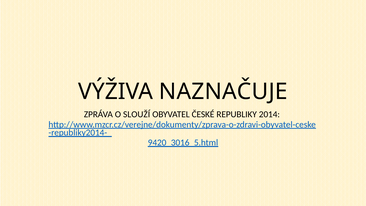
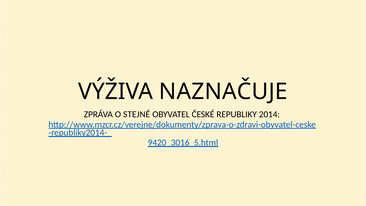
SLOUŽÍ: SLOUŽÍ -> STEJNÉ (137, 114)
